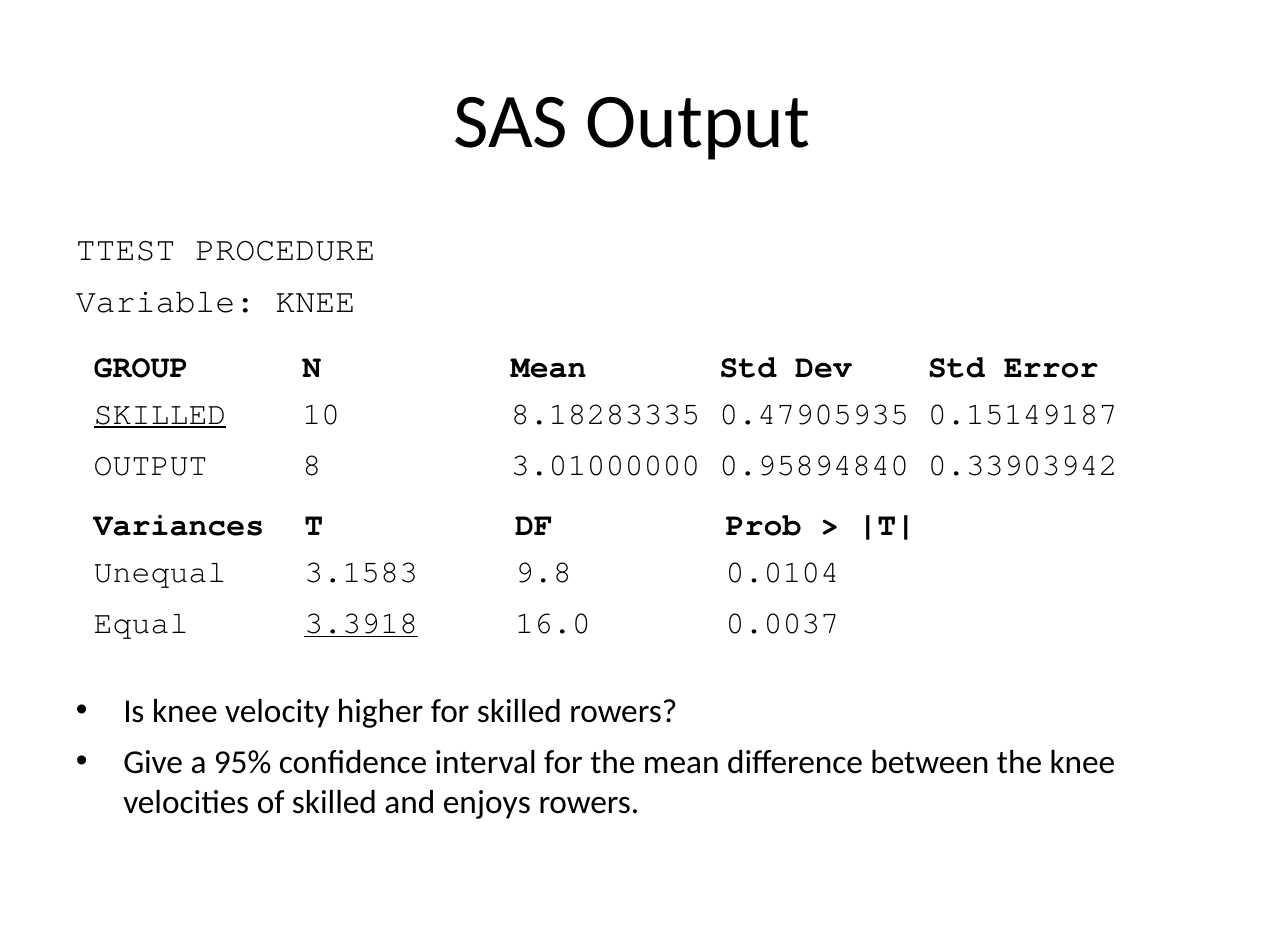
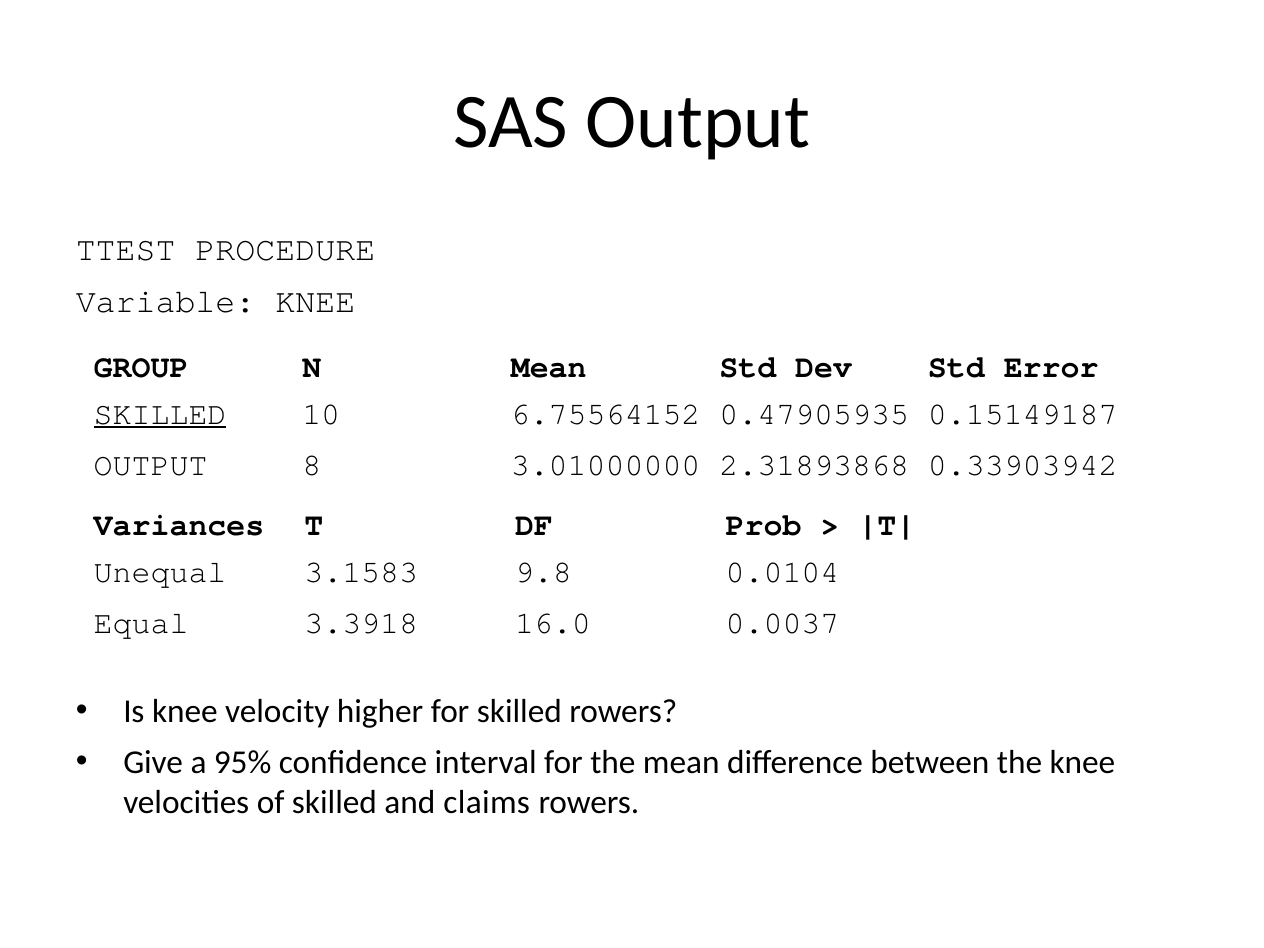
8.18283335: 8.18283335 -> 6.75564152 (606, 414)
0.95894840: 0.95894840 -> 2.31893868 (814, 465)
3.3918 underline: present -> none (361, 623)
enjoys: enjoys -> claims (487, 802)
